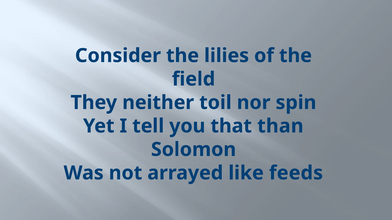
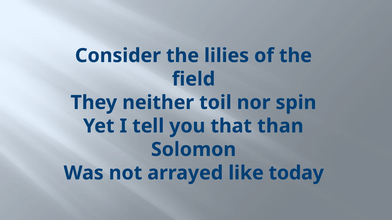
feeds: feeds -> today (296, 173)
